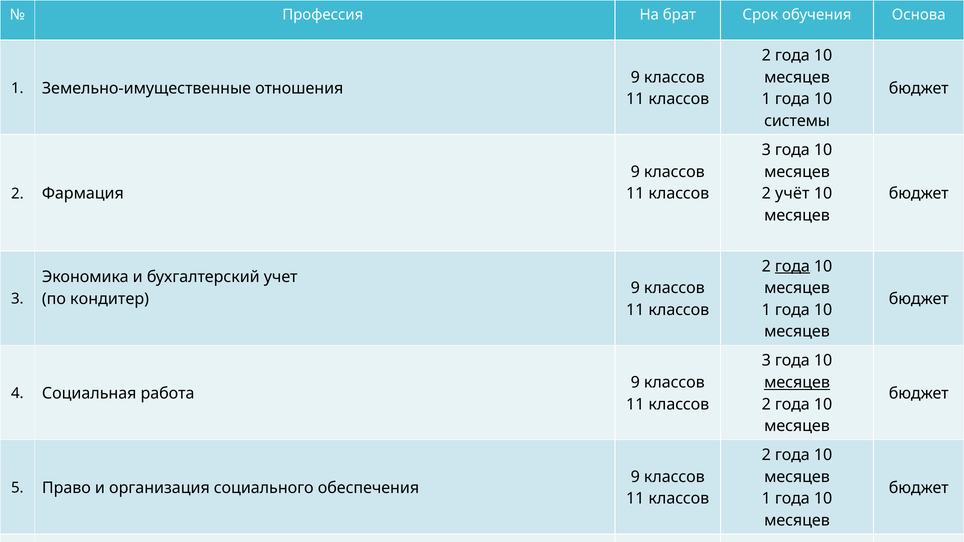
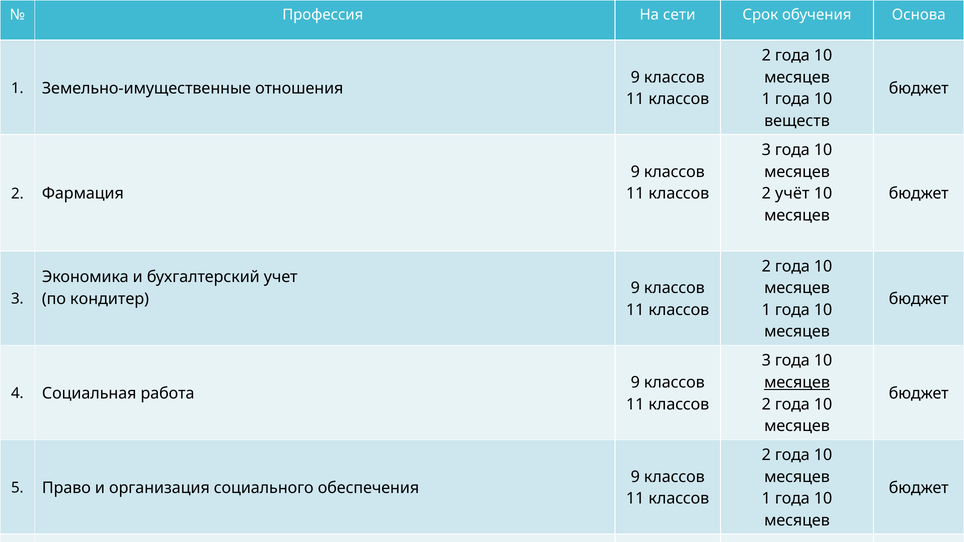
брат: брат -> сети (679, 15)
системы: системы -> веществ (797, 121)
года underline: present -> none (792, 266)
